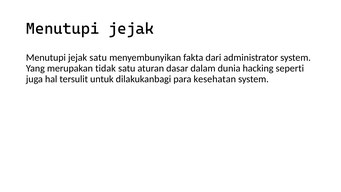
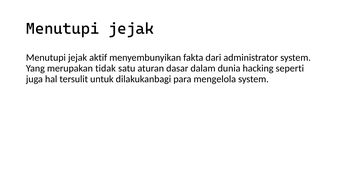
jejak satu: satu -> aktif (98, 58)
kesehatan: kesehatan -> mengelola (215, 79)
